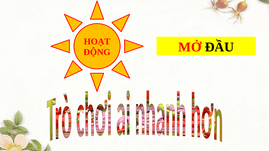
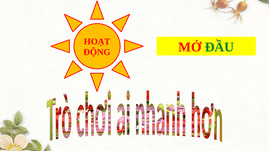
ĐẦU colour: black -> green (219, 47)
